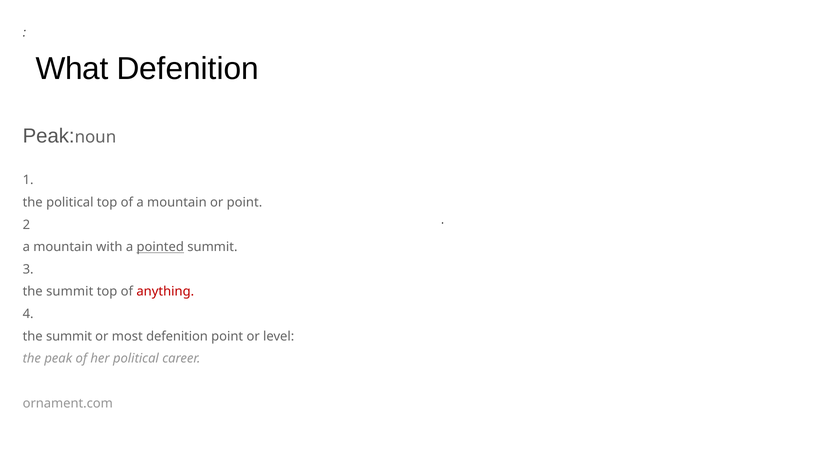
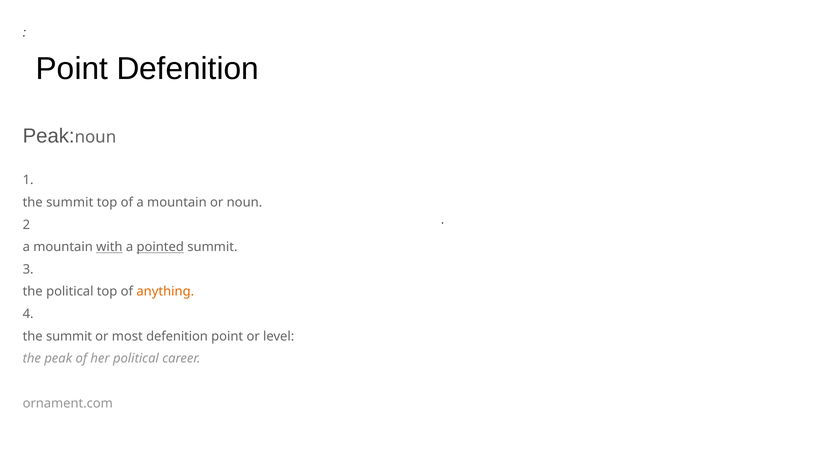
What: What -> Point (72, 69)
political: political -> summit (70, 202)
or point: point -> noun (244, 202)
with underline: none -> present (109, 247)
summit: summit -> political (70, 292)
anything colour: red -> orange (165, 292)
